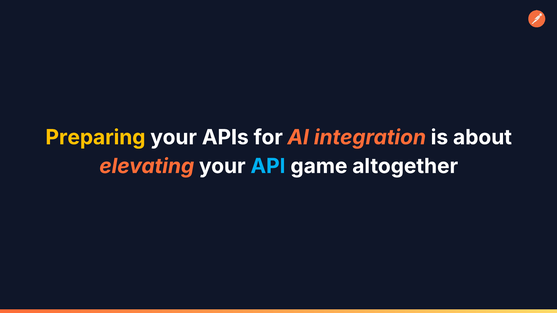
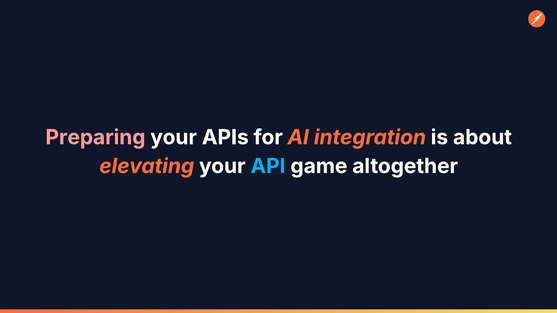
Preparing colour: yellow -> pink (95, 138)
